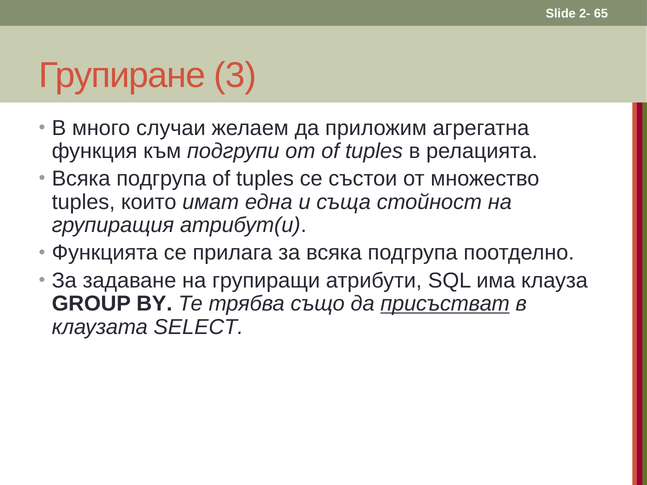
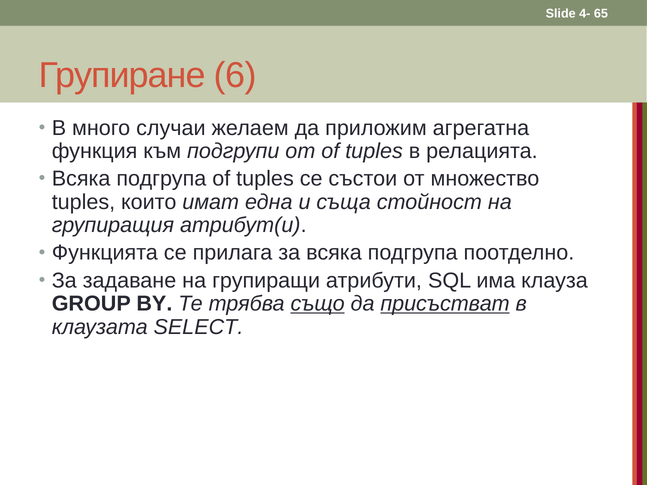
2-: 2- -> 4- (585, 14)
3: 3 -> 6 (235, 75)
също underline: none -> present (318, 304)
